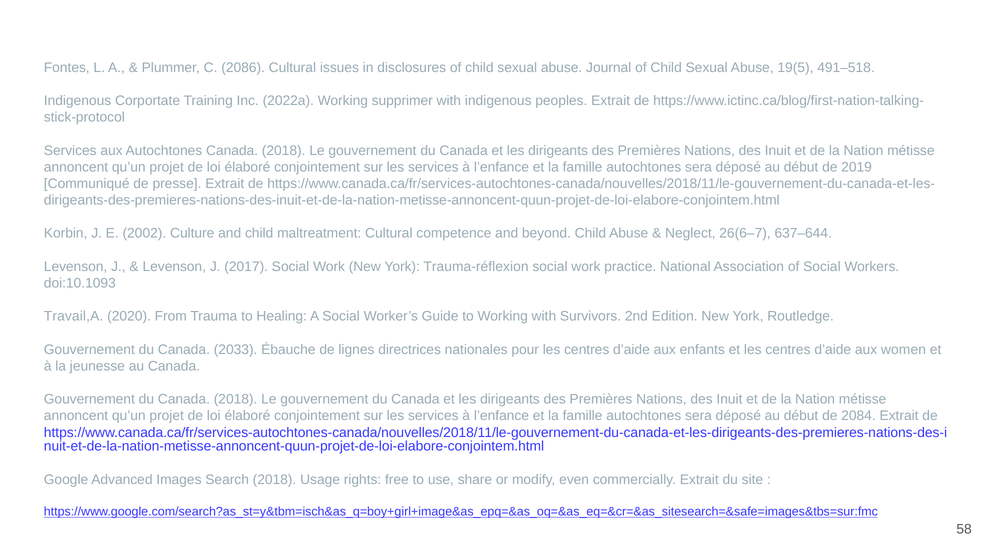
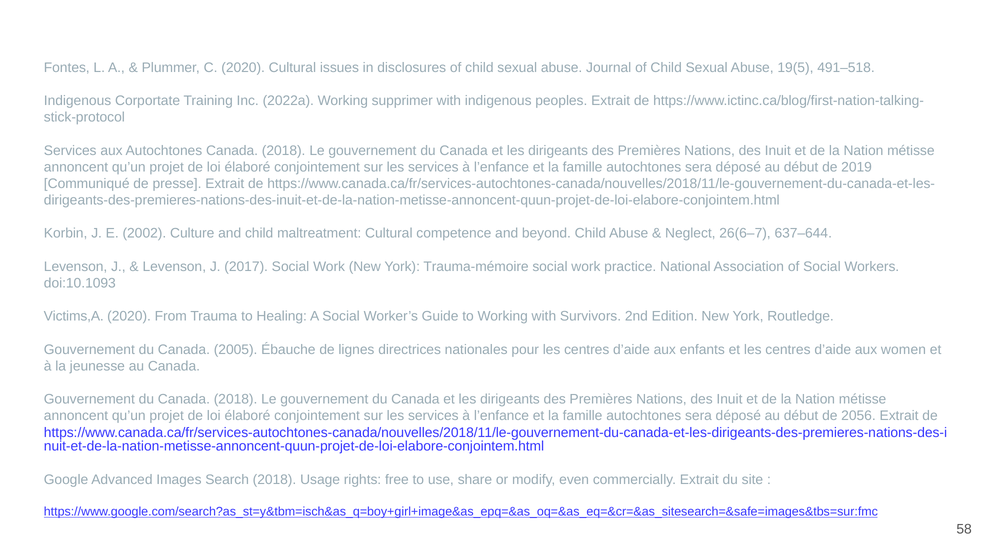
C 2086: 2086 -> 2020 (243, 68)
Trauma-réflexion: Trauma-réflexion -> Trauma-mémoire (476, 267)
Travail,A: Travail,A -> Victims,A (74, 317)
2033: 2033 -> 2005 (236, 350)
2084: 2084 -> 2056 (858, 416)
